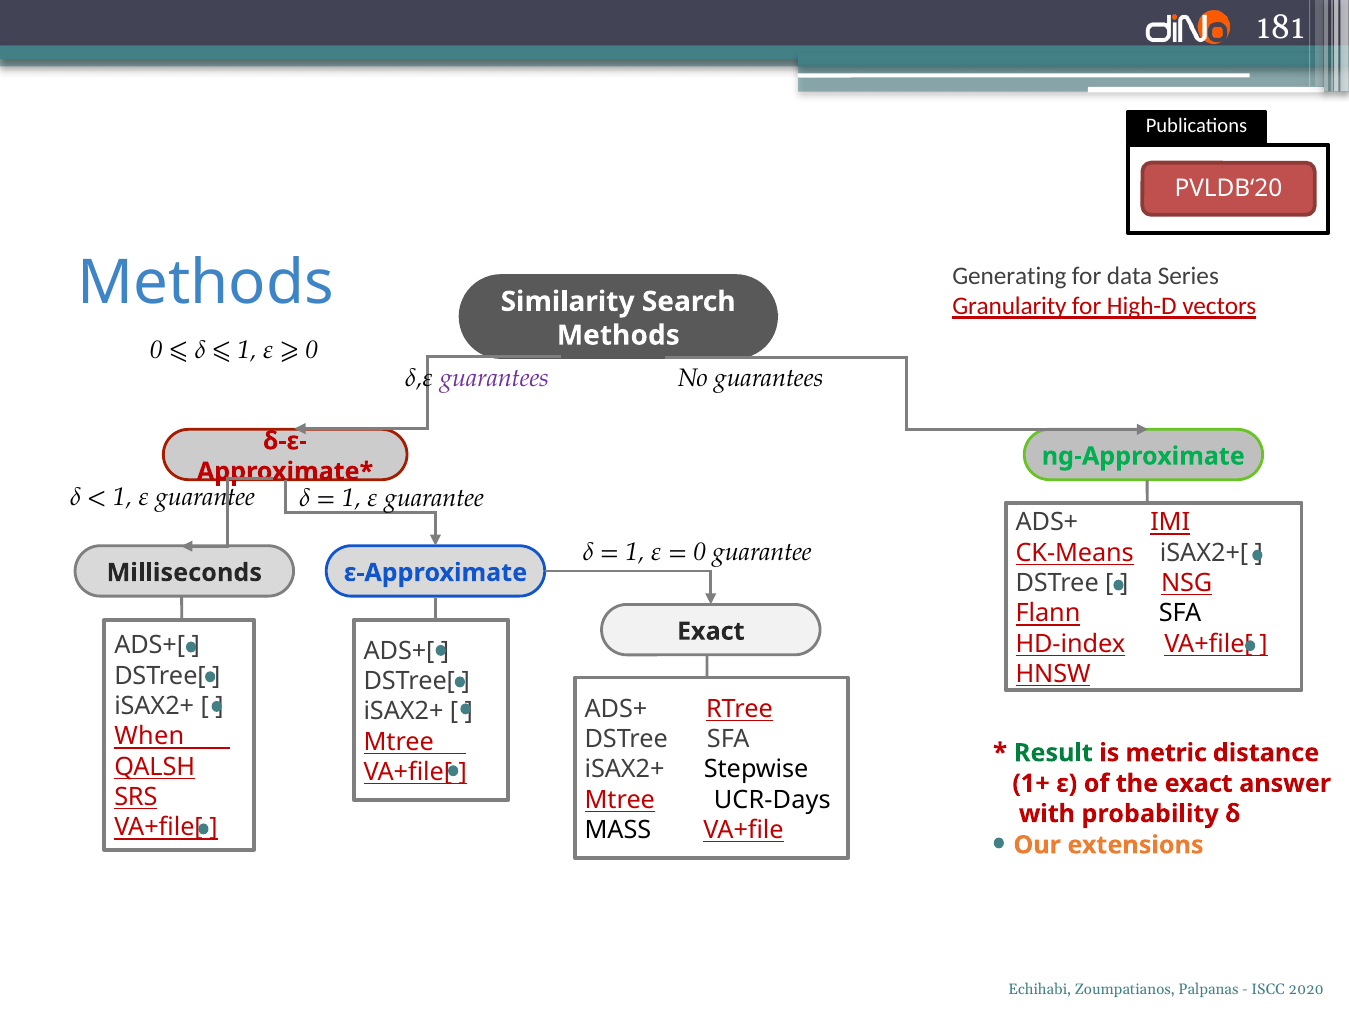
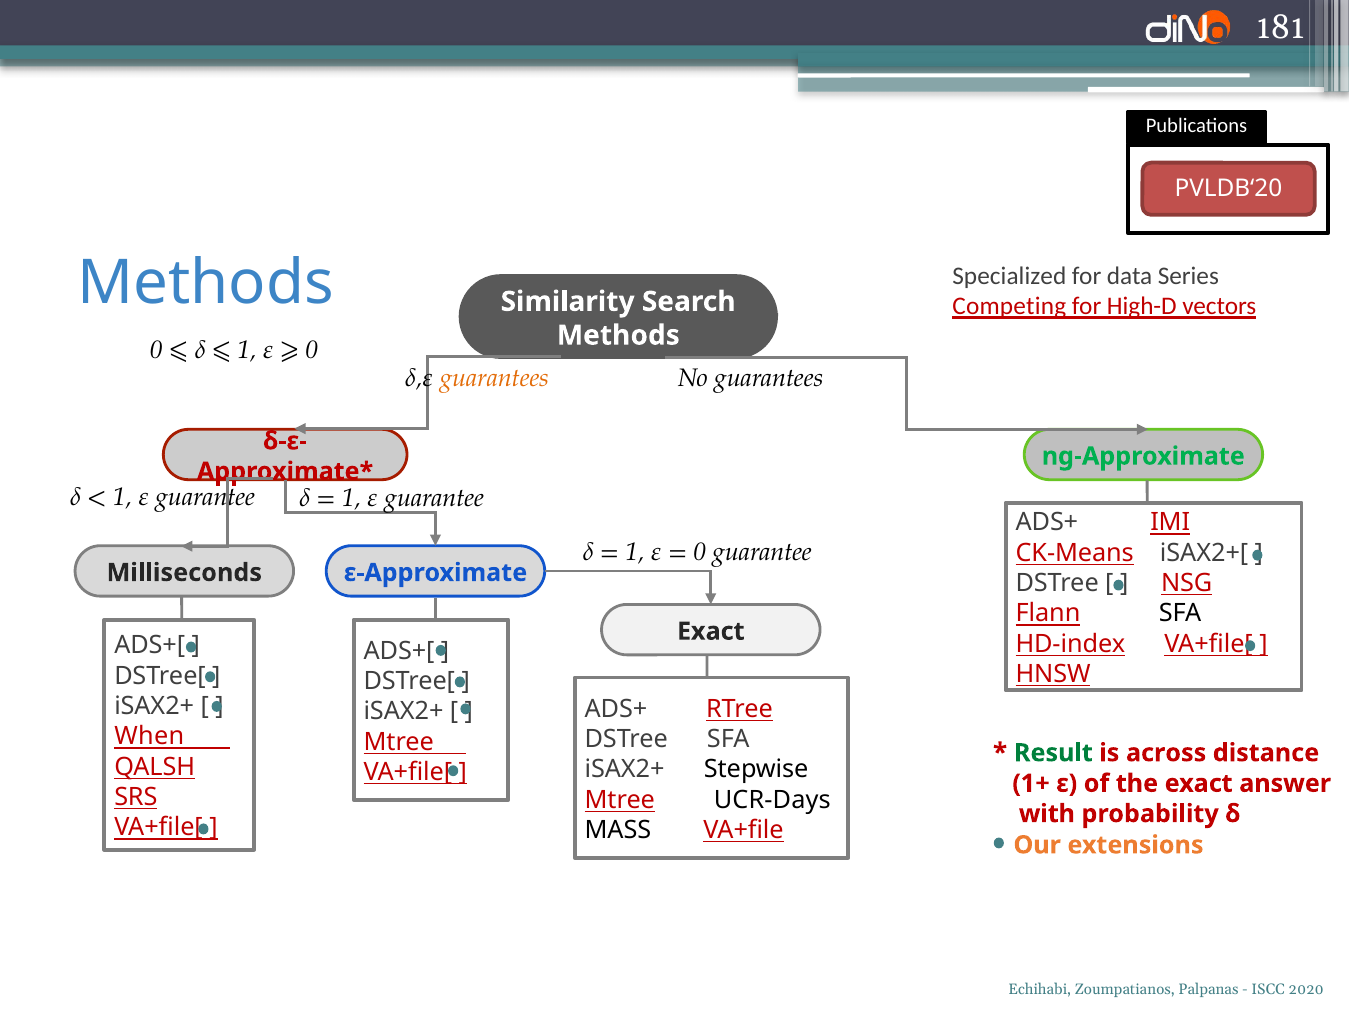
Generating: Generating -> Specialized (1009, 276)
Granularity: Granularity -> Competing (1009, 306)
guarantees colour: purple -> orange (494, 378)
metric: metric -> across (1166, 753)
